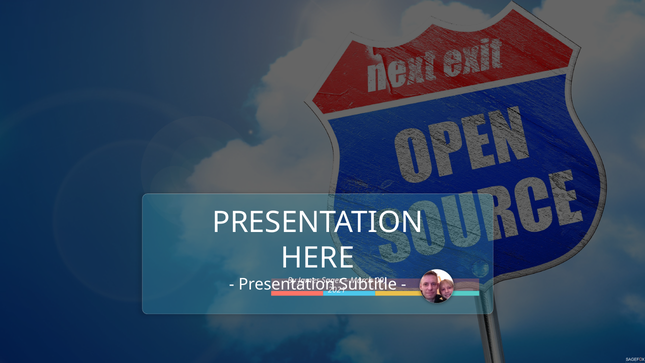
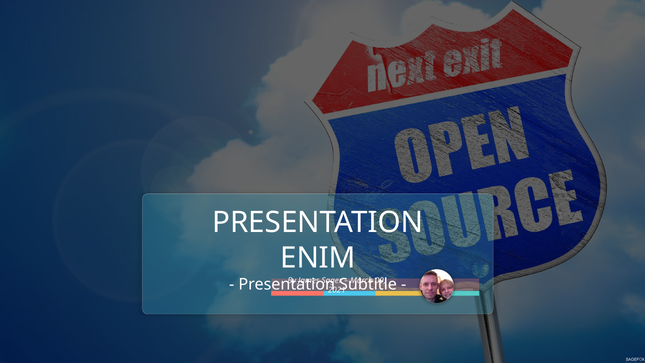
HERE: HERE -> ENIM (318, 258)
